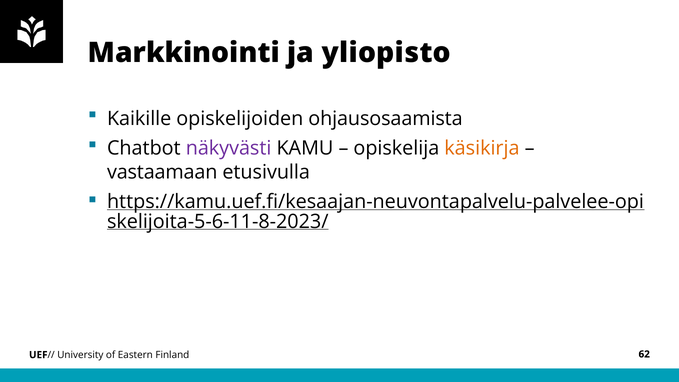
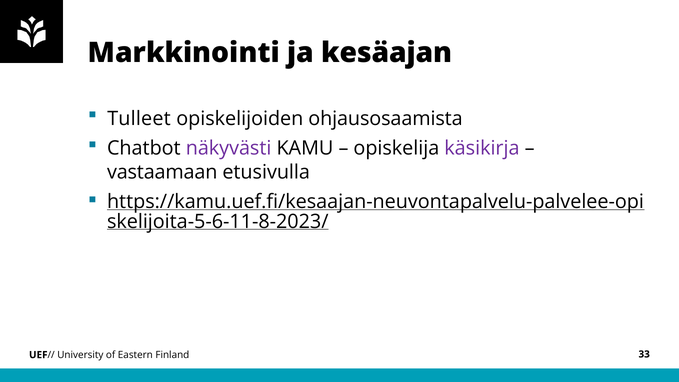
yliopisto: yliopisto -> kesäajan (387, 53)
Kaikille: Kaikille -> Tulleet (139, 119)
käsikirja colour: orange -> purple (482, 148)
62: 62 -> 33 (644, 354)
